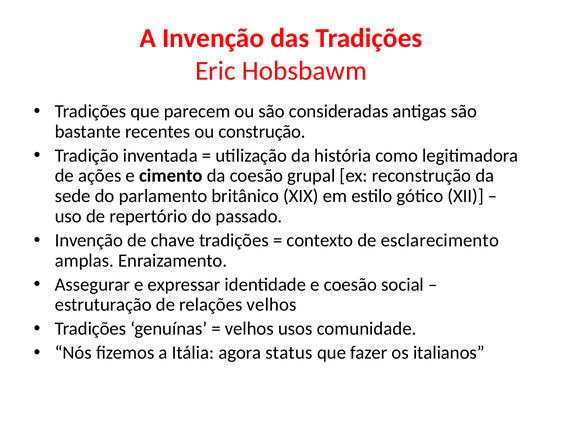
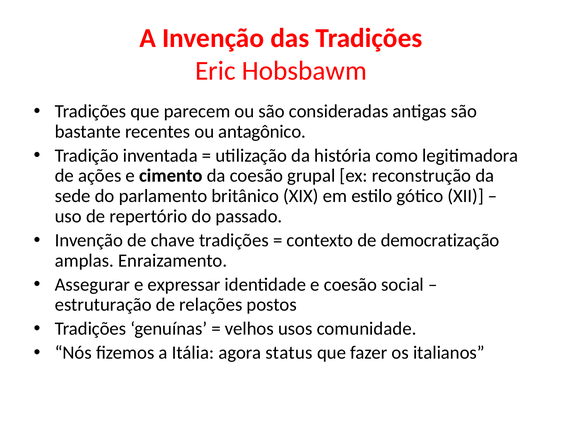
construção: construção -> antagônico (262, 131)
esclarecimento: esclarecimento -> democratização (440, 240)
relações velhos: velhos -> postos (272, 304)
